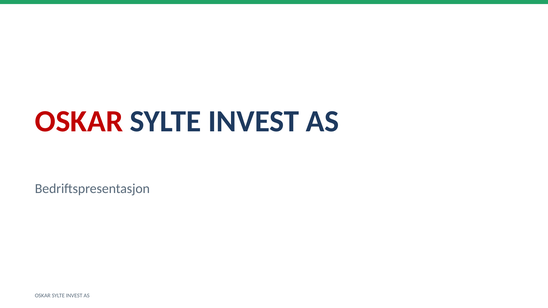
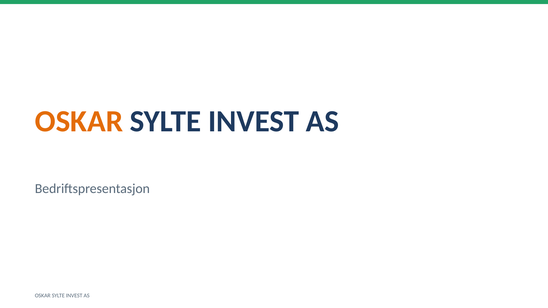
OSKAR colour: red -> orange (79, 122)
